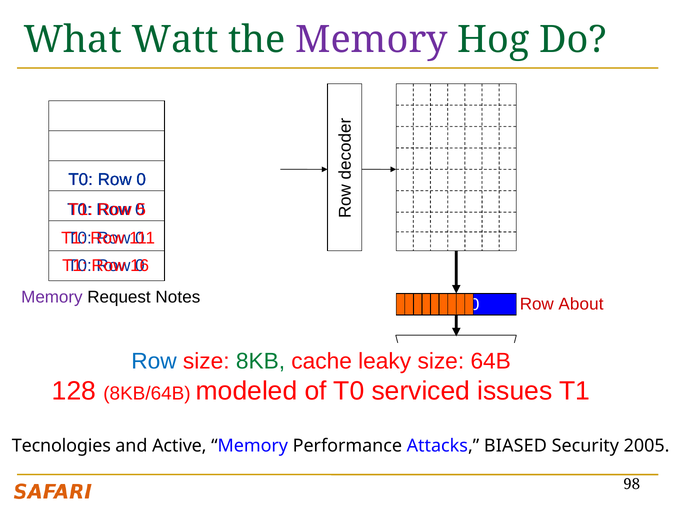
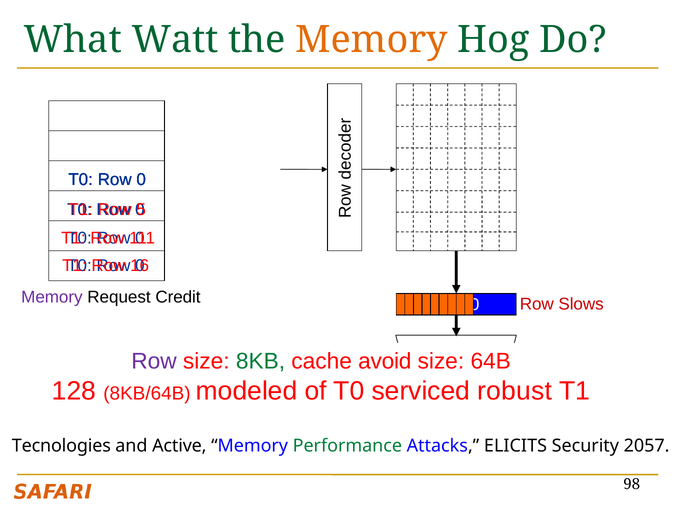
Memory colour: purple -> orange (371, 40)
Notes: Notes -> Credit (178, 297)
About: About -> Slows (581, 304)
Row colour: blue -> purple (154, 362)
leaky: leaky -> avoid (385, 362)
issues: issues -> robust (515, 392)
Performance colour: black -> green (347, 447)
BIASED: BIASED -> ELICITS (516, 447)
2005: 2005 -> 2057 (647, 447)
